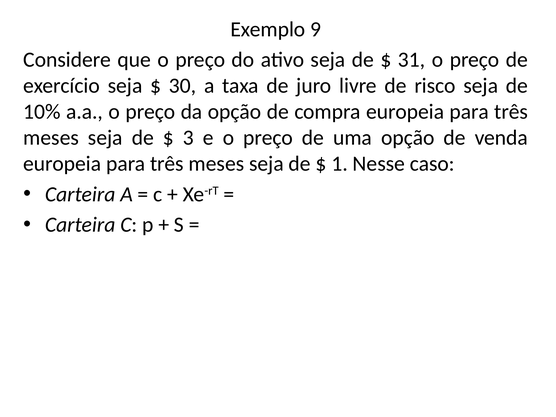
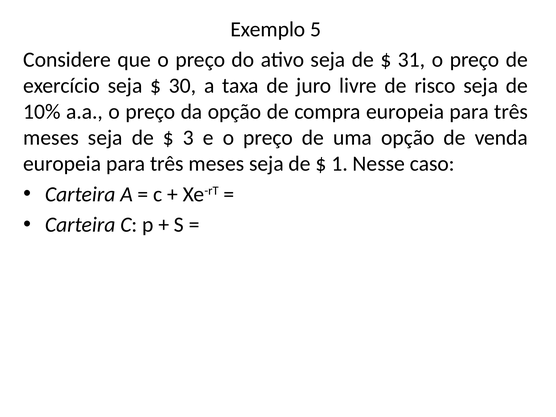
9: 9 -> 5 (316, 29)
